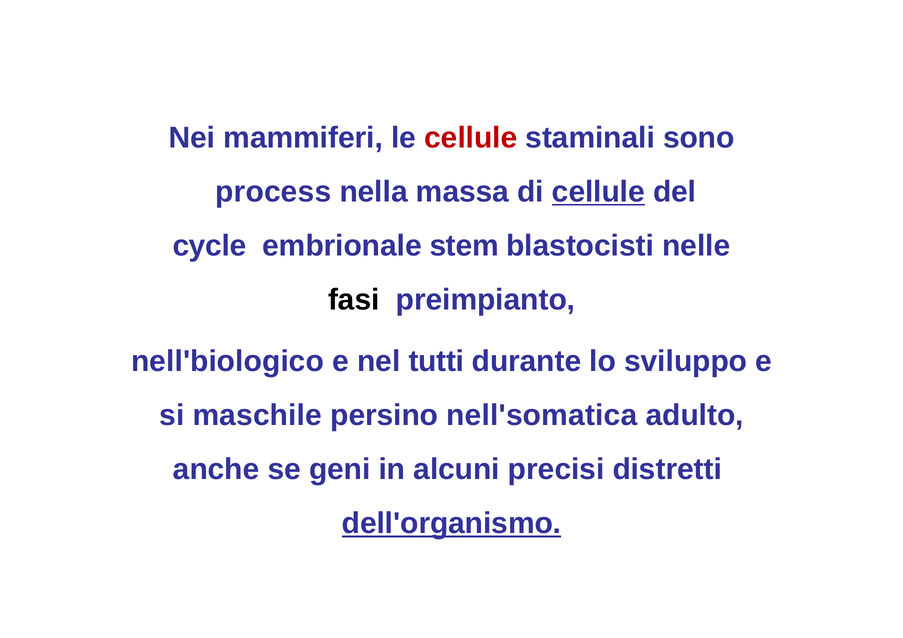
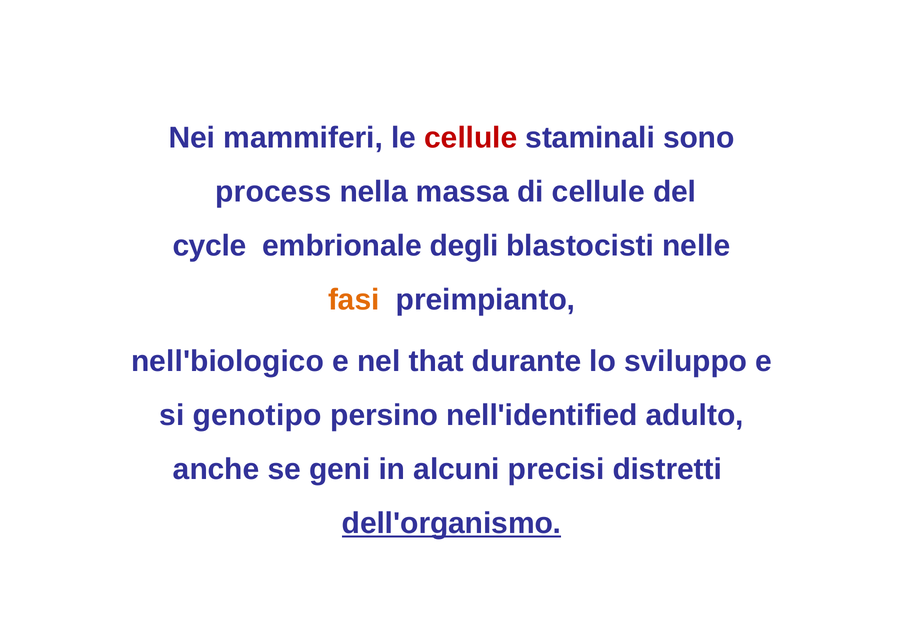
cellule underline: present -> none (598, 192)
stem: stem -> degli (464, 246)
fasi colour: black -> orange (354, 300)
tutti: tutti -> that (436, 361)
maschile: maschile -> genotipo (257, 415)
nell'somatica: nell'somatica -> nell'identified (542, 415)
